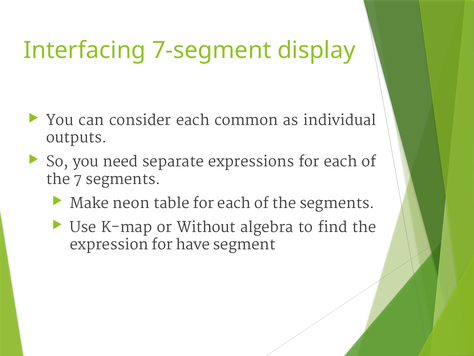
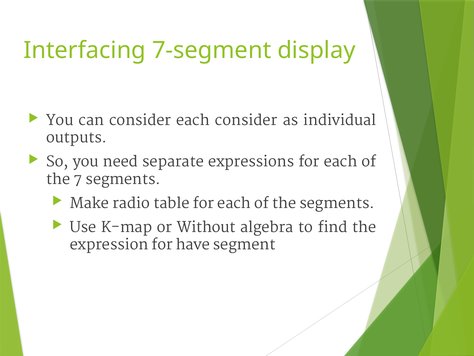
each common: common -> consider (246, 120)
neon: neon -> radio (131, 203)
